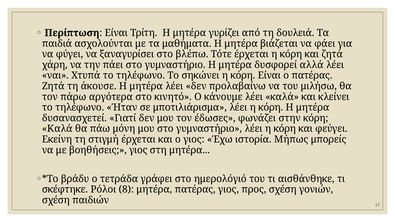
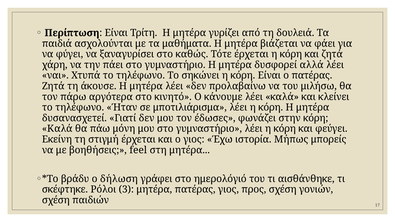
βλέπω: βλέπω -> καθώς (192, 54)
βοηθήσεις γιος: γιος -> feel (138, 150)
τετράδα: τετράδα -> δήλωση (119, 179)
8: 8 -> 3 (126, 190)
